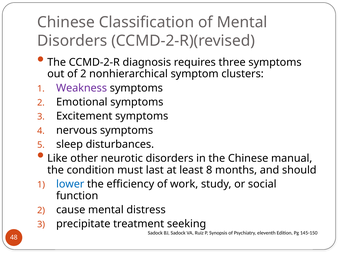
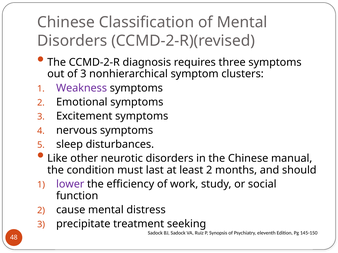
of 2: 2 -> 3 (83, 74)
least 8: 8 -> 2 (209, 170)
lower colour: blue -> purple (70, 184)
